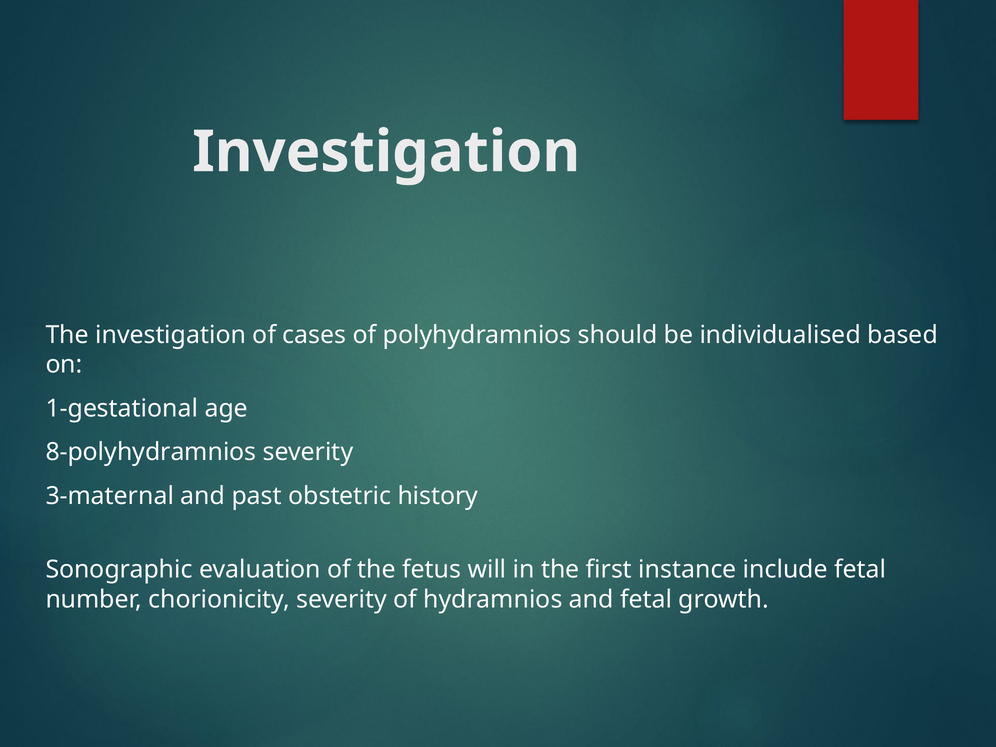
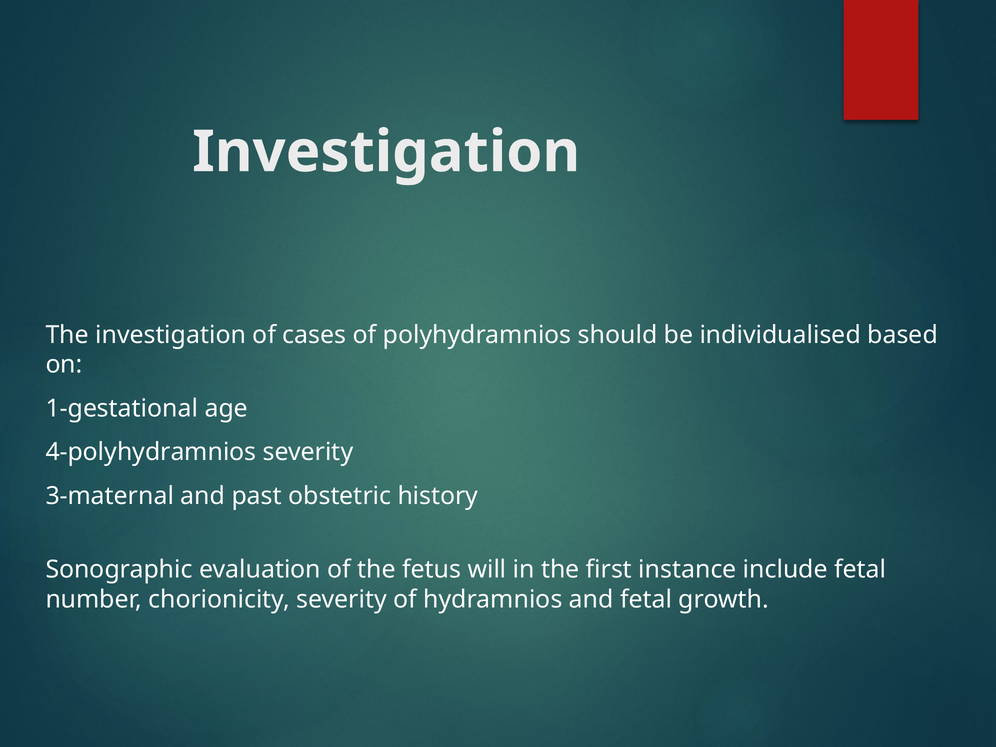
8-polyhydramnios: 8-polyhydramnios -> 4-polyhydramnios (151, 452)
